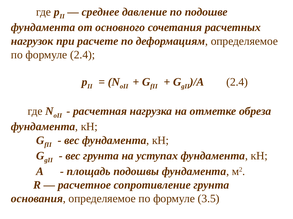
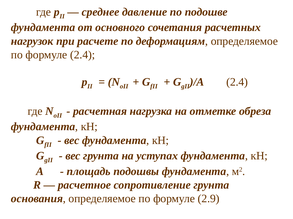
3.5: 3.5 -> 2.9 (209, 199)
